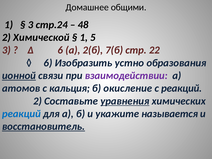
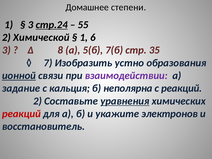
общими: общими -> степени (129, 7)
стр.24 underline: none -> present (52, 25)
48: 48 -> 55 (83, 25)
5: 5 -> 6 (93, 37)
6: 6 -> 8 (60, 50)
2(б: 2(б -> 5(б (93, 50)
22: 22 -> 35 (154, 50)
6: 6 -> 7 (48, 63)
атомов: атомов -> задание (21, 88)
окисление: окисление -> неполярна (128, 88)
реакций colour: blue -> red (21, 114)
называется: называется -> электронов (170, 114)
восстановитель underline: present -> none (44, 126)
